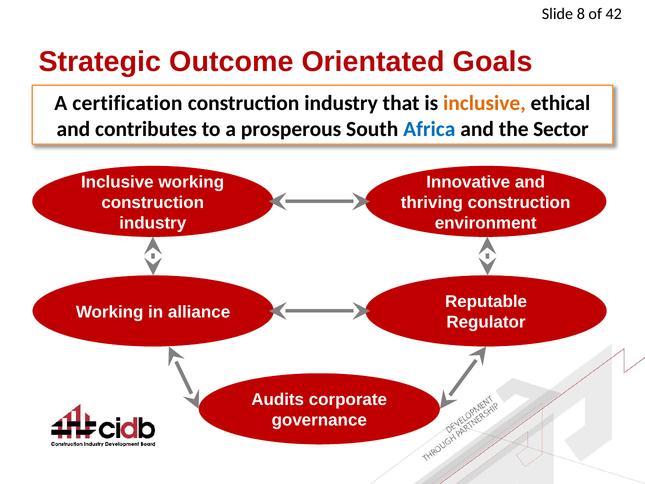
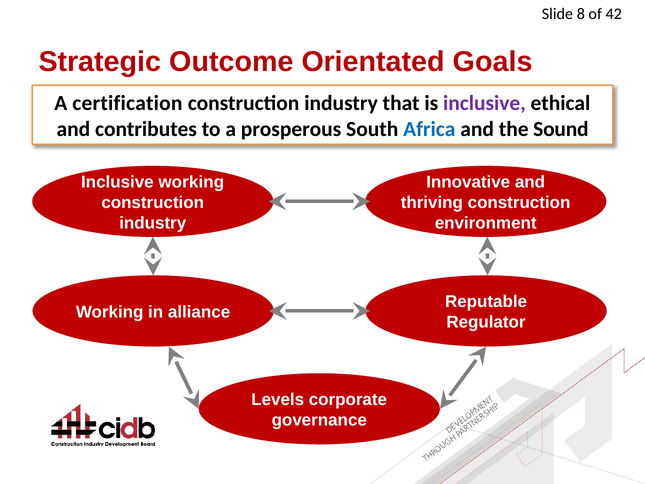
inclusive colour: orange -> purple (484, 103)
Sector: Sector -> Sound (561, 129)
Audits: Audits -> Levels (278, 400)
